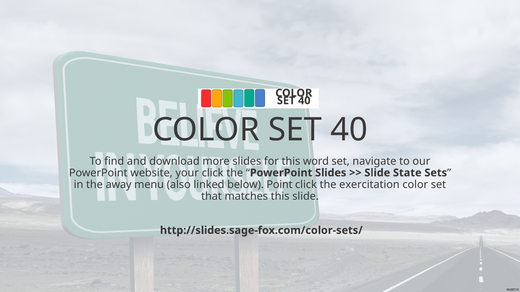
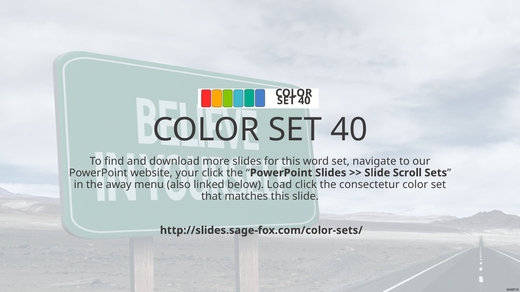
State: State -> Scroll (407, 173)
Point: Point -> Load (279, 185)
exercitation: exercitation -> consectetur (369, 185)
